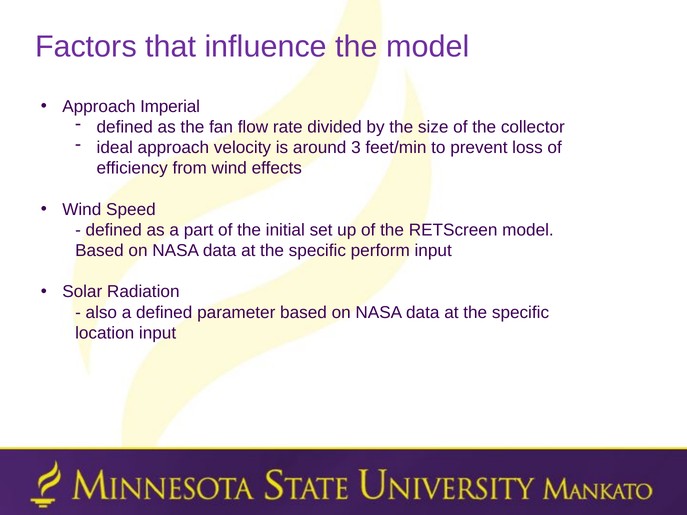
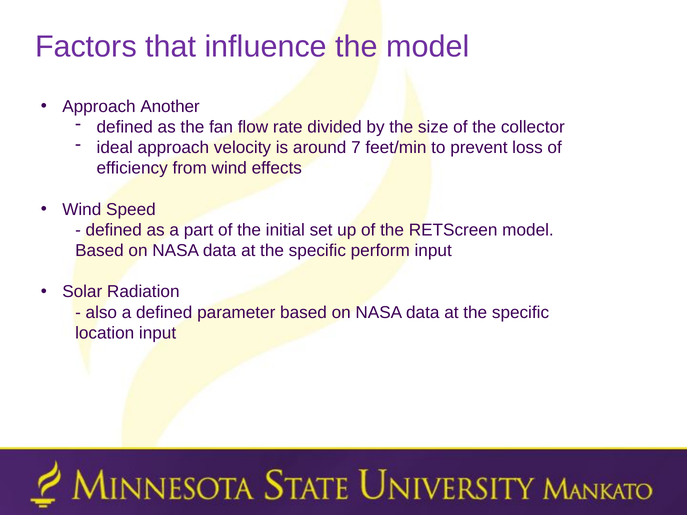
Imperial: Imperial -> Another (170, 106)
3: 3 -> 7 (356, 148)
